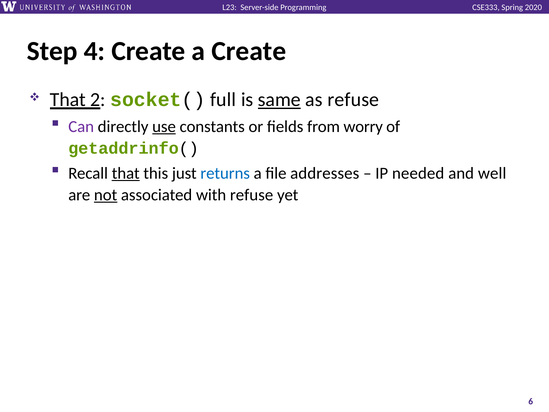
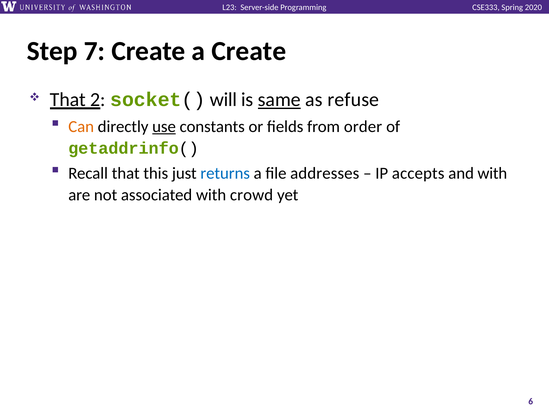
4: 4 -> 7 (94, 51)
full: full -> will (223, 100)
Can colour: purple -> orange (81, 126)
worry: worry -> order (363, 126)
that underline: present -> none (126, 173)
needed: needed -> accepts (418, 173)
and well: well -> with (492, 173)
not underline: present -> none (106, 195)
with refuse: refuse -> crowd (252, 195)
